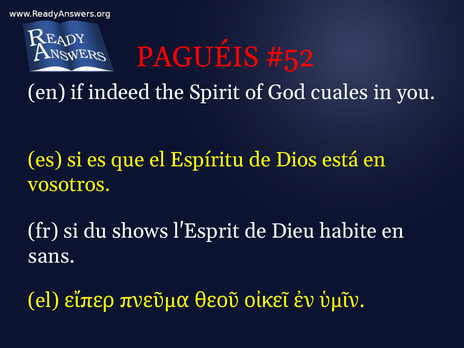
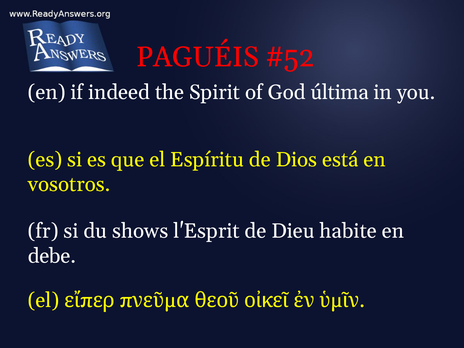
cuales: cuales -> última (340, 92)
sans: sans -> debe (52, 256)
